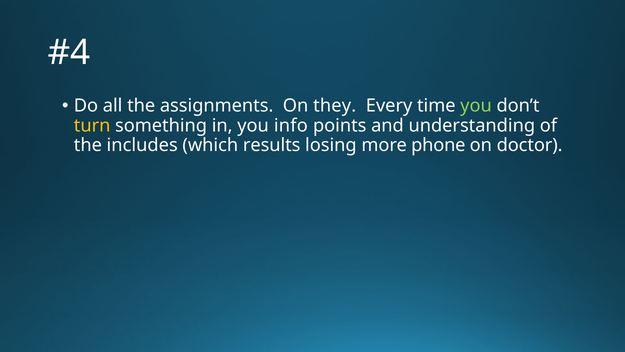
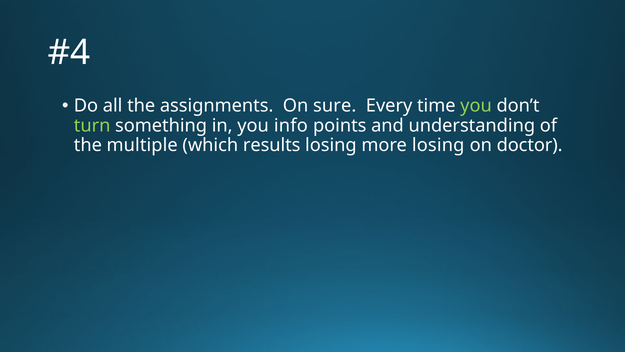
they: they -> sure (335, 106)
turn colour: yellow -> light green (92, 125)
includes: includes -> multiple (142, 145)
more phone: phone -> losing (438, 145)
